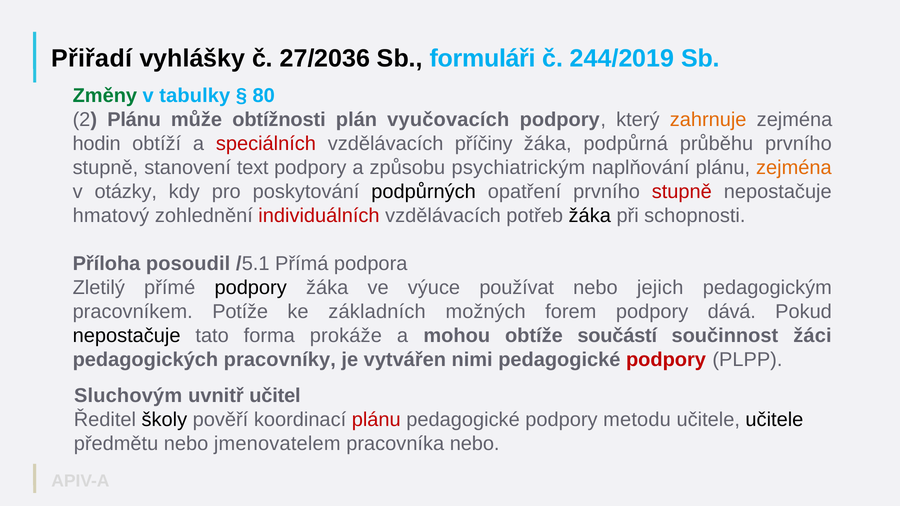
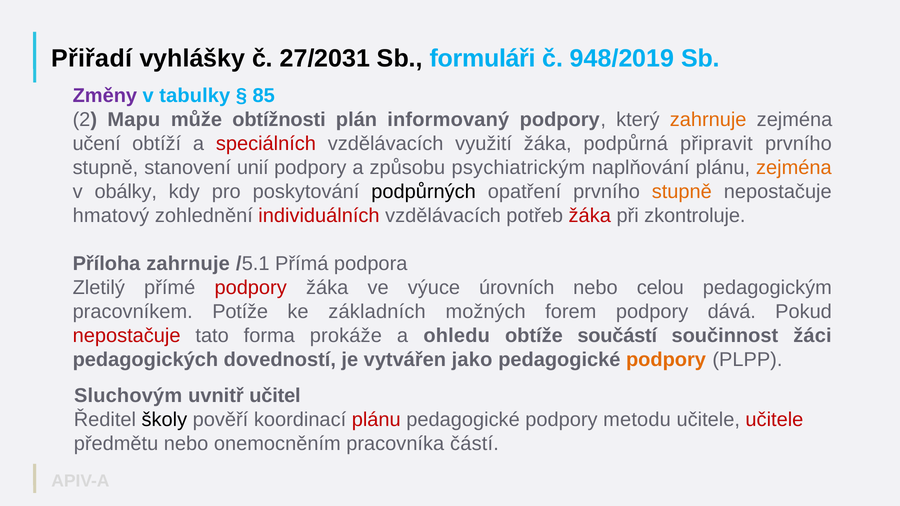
27/2036: 27/2036 -> 27/2031 (325, 59)
244/2019: 244/2019 -> 948/2019 (622, 59)
Změny colour: green -> purple (105, 96)
80: 80 -> 85 (264, 96)
2 Plánu: Plánu -> Mapu (134, 120)
vyučovacích: vyučovacích -> informovaný (448, 120)
hodin: hodin -> učení (97, 144)
příčiny: příčiny -> využití (484, 144)
průběhu: průběhu -> připravit (716, 144)
text: text -> unií (253, 168)
otázky: otázky -> obálky (126, 192)
stupně colour: red -> orange (682, 192)
žáka colour: black -> red (590, 216)
schopnosti: schopnosti -> zkontroluje (695, 216)
Příloha posoudil: posoudil -> zahrnuje (188, 264)
podpory colour: black -> red (251, 288)
používat: používat -> úrovních (517, 288)
jejich: jejich -> celou (660, 288)
nepostačuje colour: black -> red (127, 336)
mohou: mohou -> ohledu (457, 336)
pracovníky: pracovníky -> dovedností (280, 360)
nimi: nimi -> jako (472, 360)
podpory colour: red -> orange (666, 360)
učitele colour: black -> red (774, 420)
jmenovatelem: jmenovatelem -> onemocněním (277, 444)
pracovníka nebo: nebo -> částí (474, 444)
